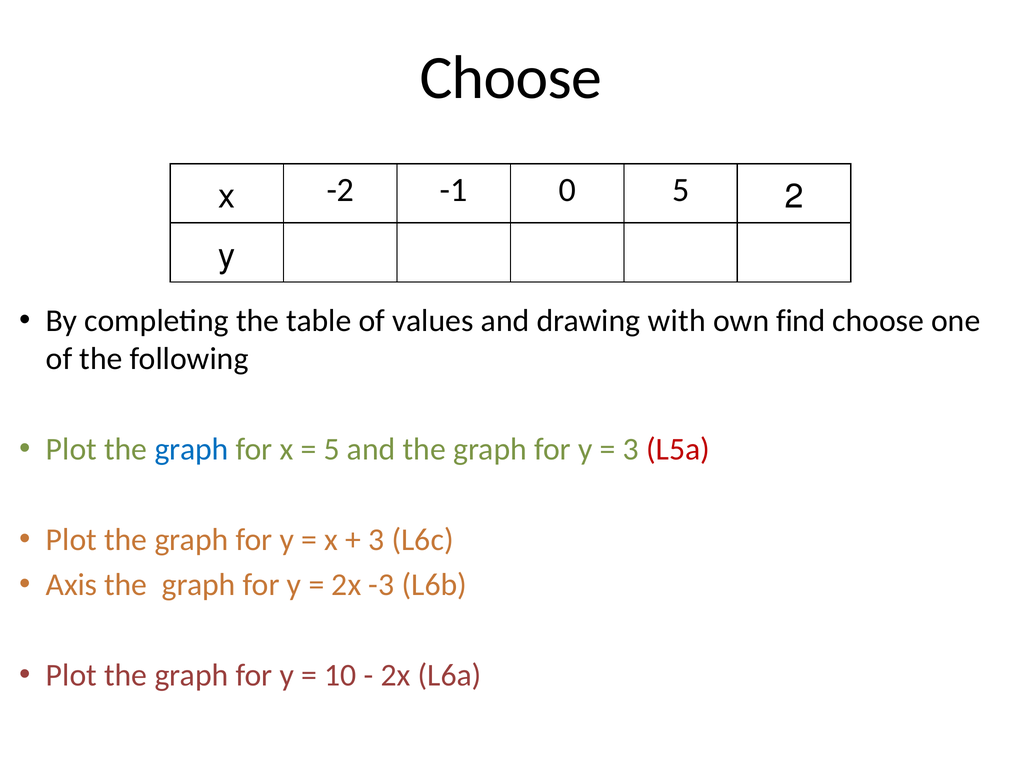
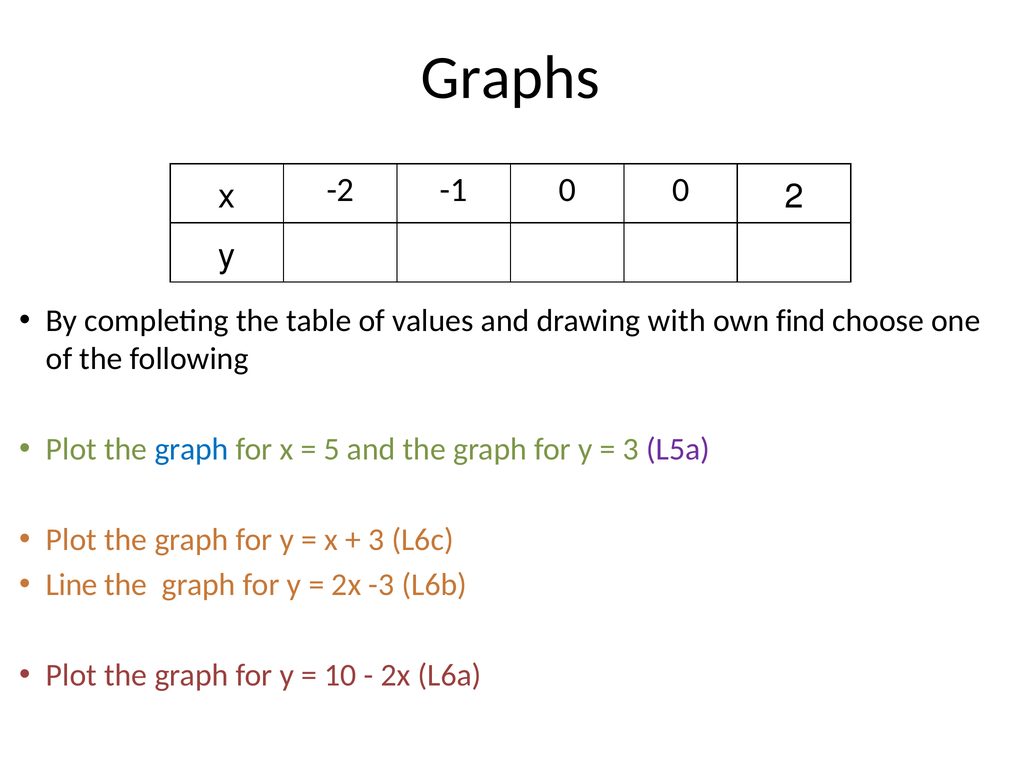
Choose: Choose -> Graphs (510, 78)
0 5: 5 -> 0 (681, 190)
L5a colour: red -> purple (678, 449)
Axis: Axis -> Line (72, 585)
